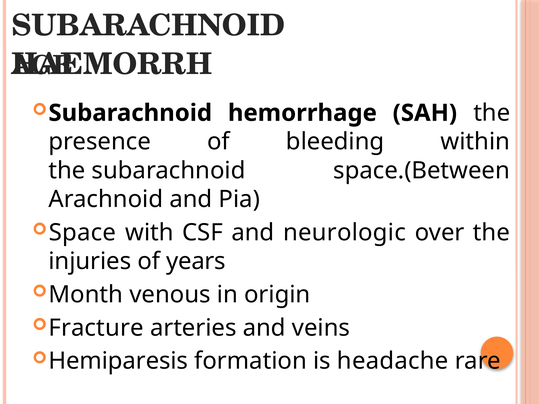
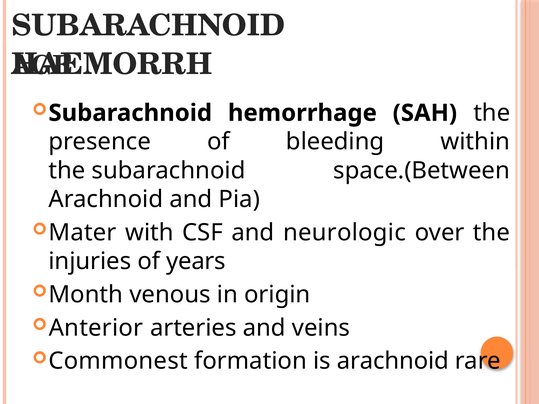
Space: Space -> Mater (82, 233)
Fracture: Fracture -> Anterior (96, 328)
Hemiparesis: Hemiparesis -> Commonest (118, 361)
is headache: headache -> arachnoid (393, 361)
